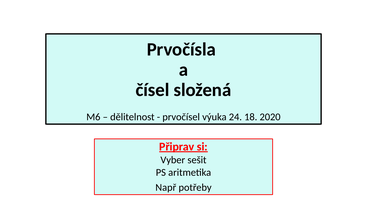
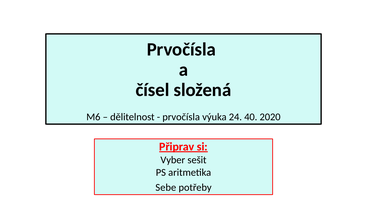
prvočísel: prvočísel -> prvočísla (181, 117)
18: 18 -> 40 (251, 117)
Např: Např -> Sebe (166, 187)
